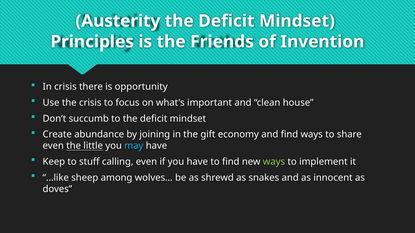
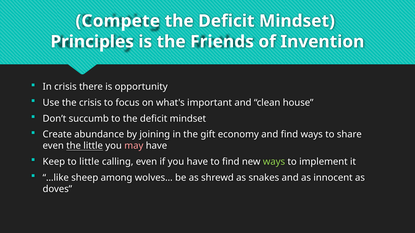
Austerity: Austerity -> Compete (118, 21)
may colour: light blue -> pink (134, 146)
to stuff: stuff -> little (89, 162)
